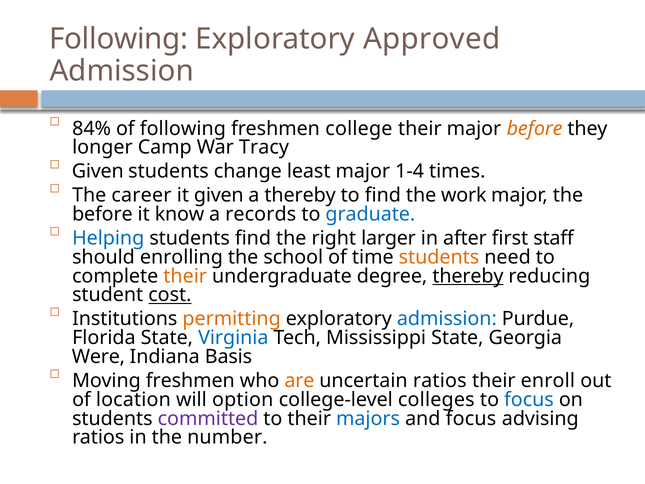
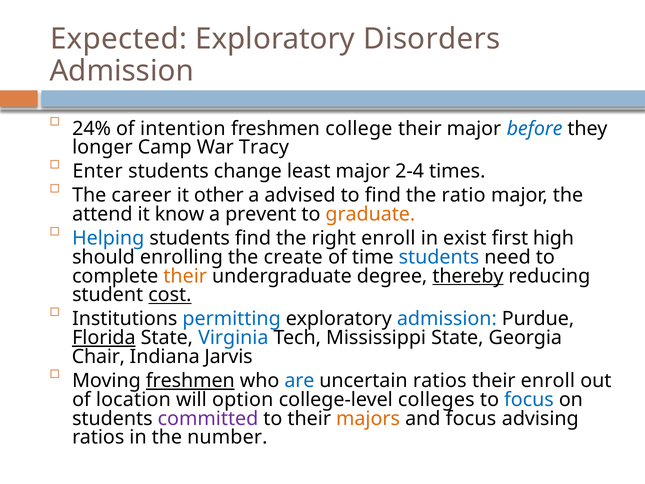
Following: Following -> Expected (118, 39)
Approved: Approved -> Disorders (432, 39)
84%: 84% -> 24% (92, 128)
of following: following -> intention (183, 128)
before colour: orange -> blue (535, 128)
Given: Given -> Enter (98, 171)
1-4: 1-4 -> 2-4 (410, 171)
it given: given -> other (219, 195)
a thereby: thereby -> advised (300, 195)
work: work -> ratio (464, 195)
before: before -> attend (102, 214)
records: records -> prevent (261, 214)
graduate colour: blue -> orange (370, 214)
right larger: larger -> enroll (388, 238)
after: after -> exist (465, 238)
staff: staff -> high (553, 238)
school: school -> create (293, 257)
students colour: orange -> blue (439, 257)
permitting colour: orange -> blue (232, 319)
Florida underline: none -> present (104, 338)
Were: Were -> Chair (98, 357)
Basis: Basis -> Jarvis (229, 357)
freshmen underline: none -> present (190, 380)
are colour: orange -> blue (299, 380)
majors colour: blue -> orange (368, 418)
